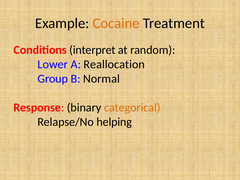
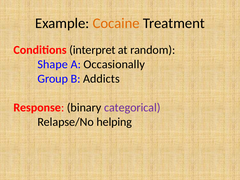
Lower: Lower -> Shape (53, 64)
Reallocation: Reallocation -> Occasionally (114, 64)
Normal: Normal -> Addicts (101, 79)
categorical colour: orange -> purple (132, 108)
